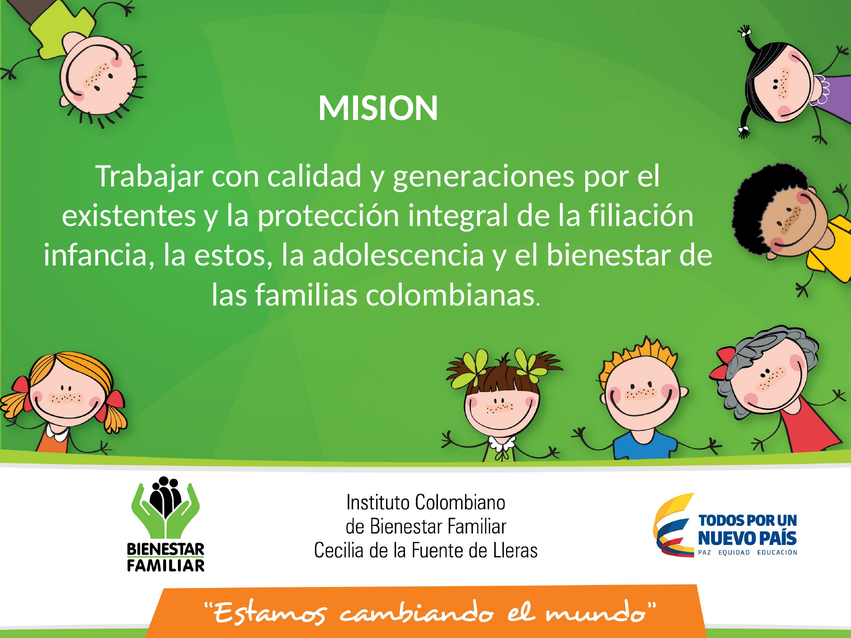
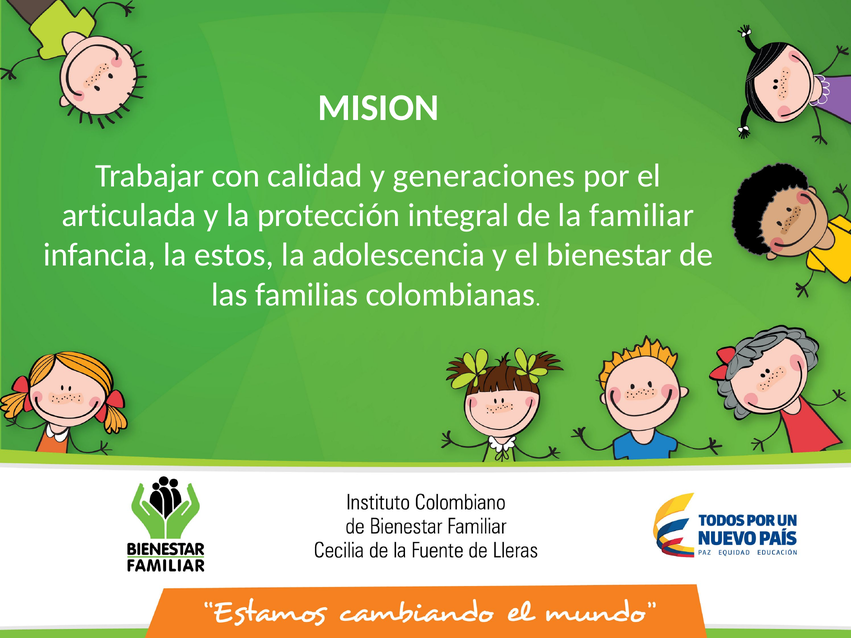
existentes: existentes -> articulada (129, 215)
filiación: filiación -> familiar (642, 215)
